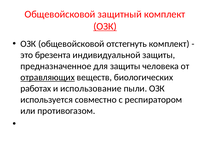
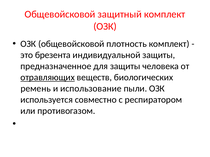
ОЗК underline: present -> none (105, 26)
отстегнуть: отстегнуть -> плотность (127, 44)
работах: работах -> ремень (36, 89)
